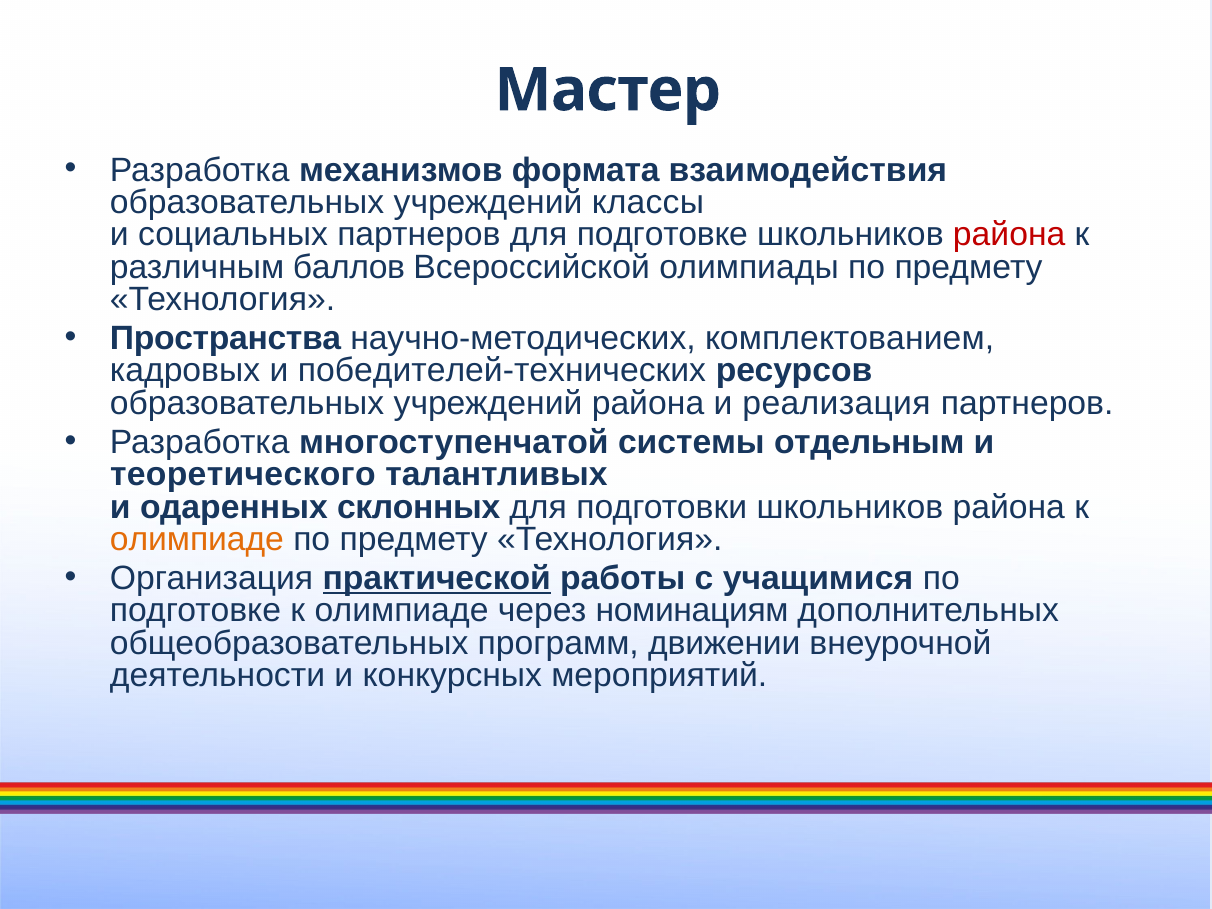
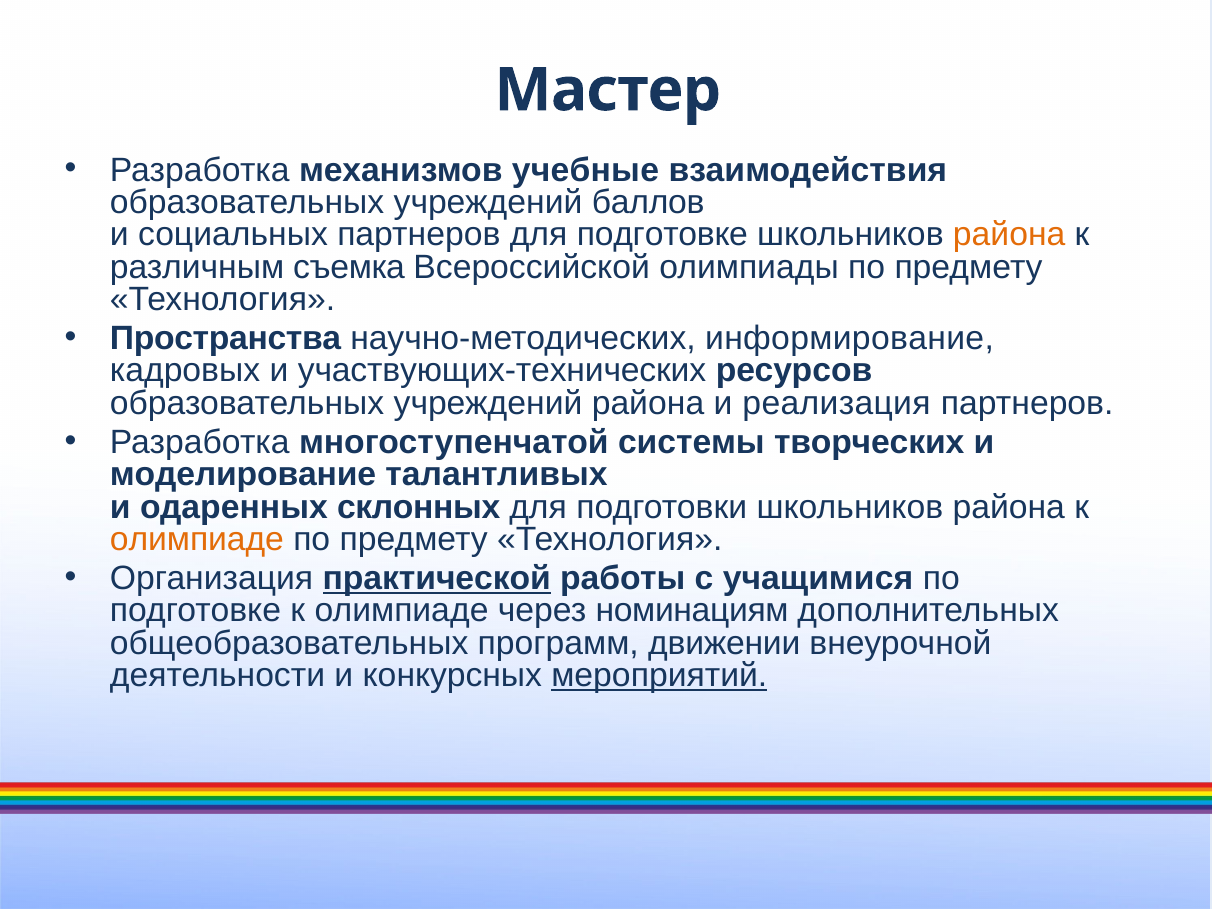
формата: формата -> учебные (585, 170)
классы: классы -> баллов (648, 202)
района colour: red -> orange (1009, 235)
баллов: баллов -> съемка (349, 267)
комплектованием: комплектованием -> информирование (850, 338)
победителей-технических: победителей-технических -> участвующих-технических (502, 371)
отдельным: отдельным -> творческих (869, 442)
теоретического: теоретического -> моделирование (243, 475)
мероприятий underline: none -> present (659, 675)
